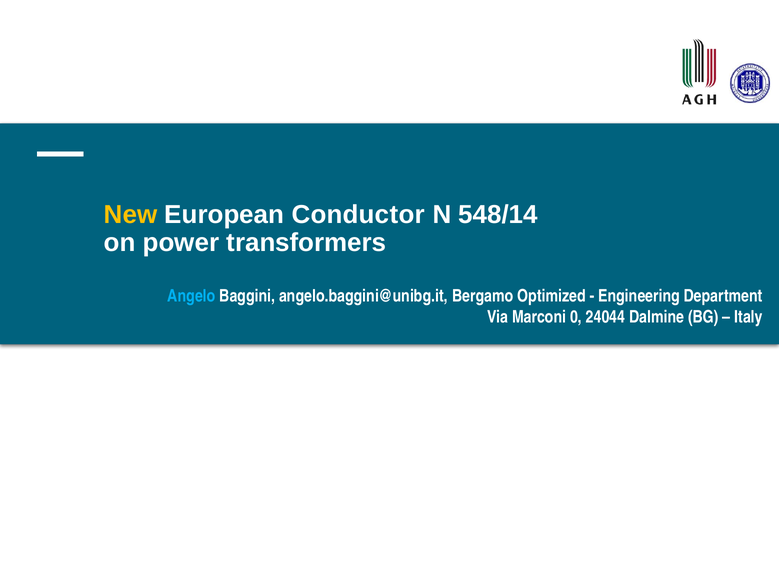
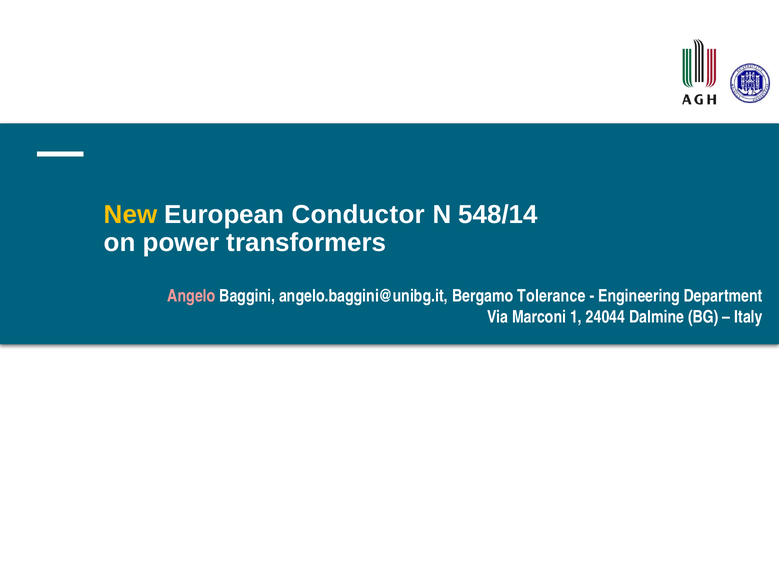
Angelo colour: light blue -> pink (192, 296)
Optimized: Optimized -> Tolerance (551, 296)
0: 0 -> 1 (576, 317)
